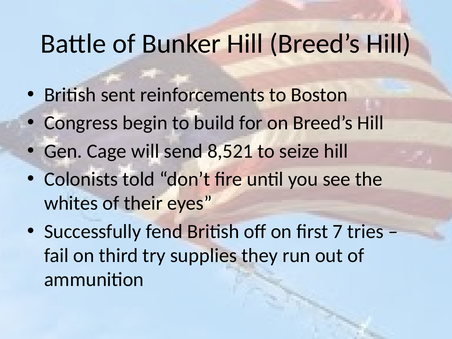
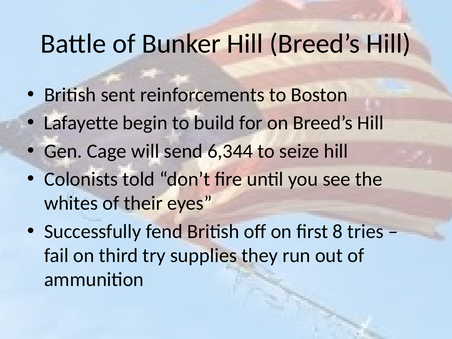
Congress: Congress -> Lafayette (81, 123)
8,521: 8,521 -> 6,344 (230, 151)
7: 7 -> 8 (338, 231)
